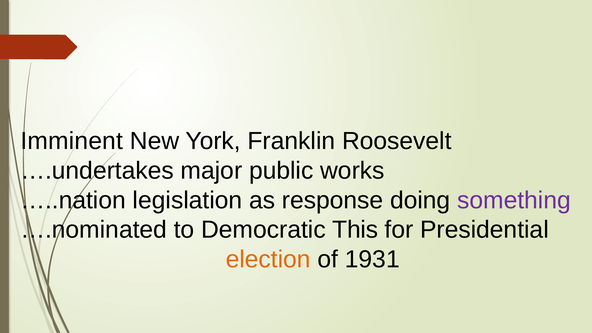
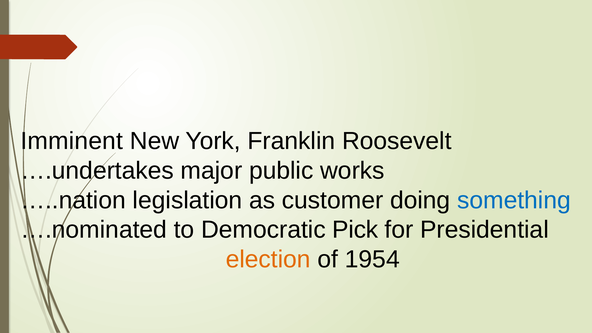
response: response -> customer (333, 200)
something colour: purple -> blue (514, 200)
This: This -> Pick (355, 230)
1931: 1931 -> 1954 (372, 259)
